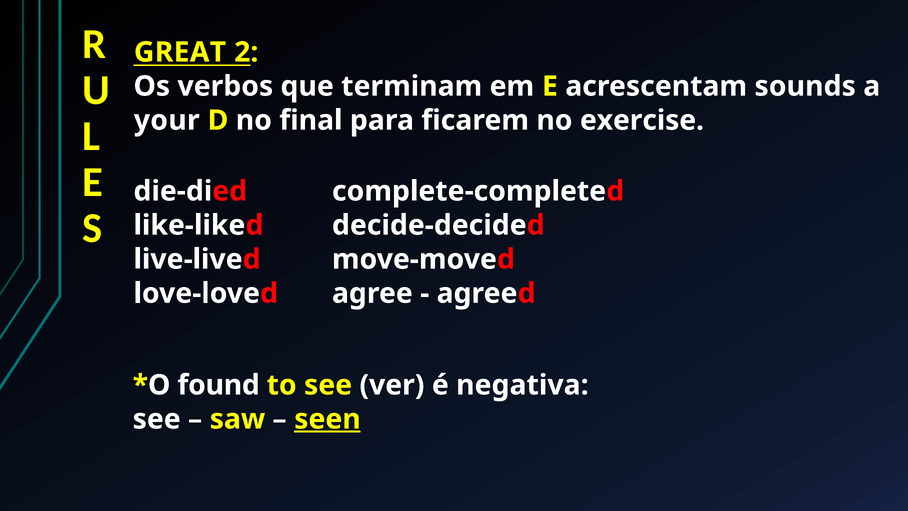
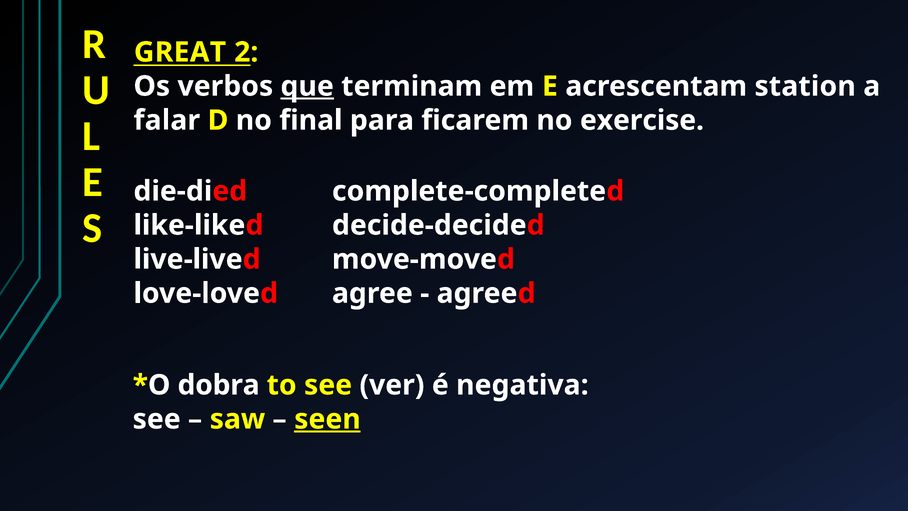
que underline: none -> present (307, 86)
sounds: sounds -> station (805, 86)
your: your -> falar (167, 120)
found: found -> dobra (219, 385)
